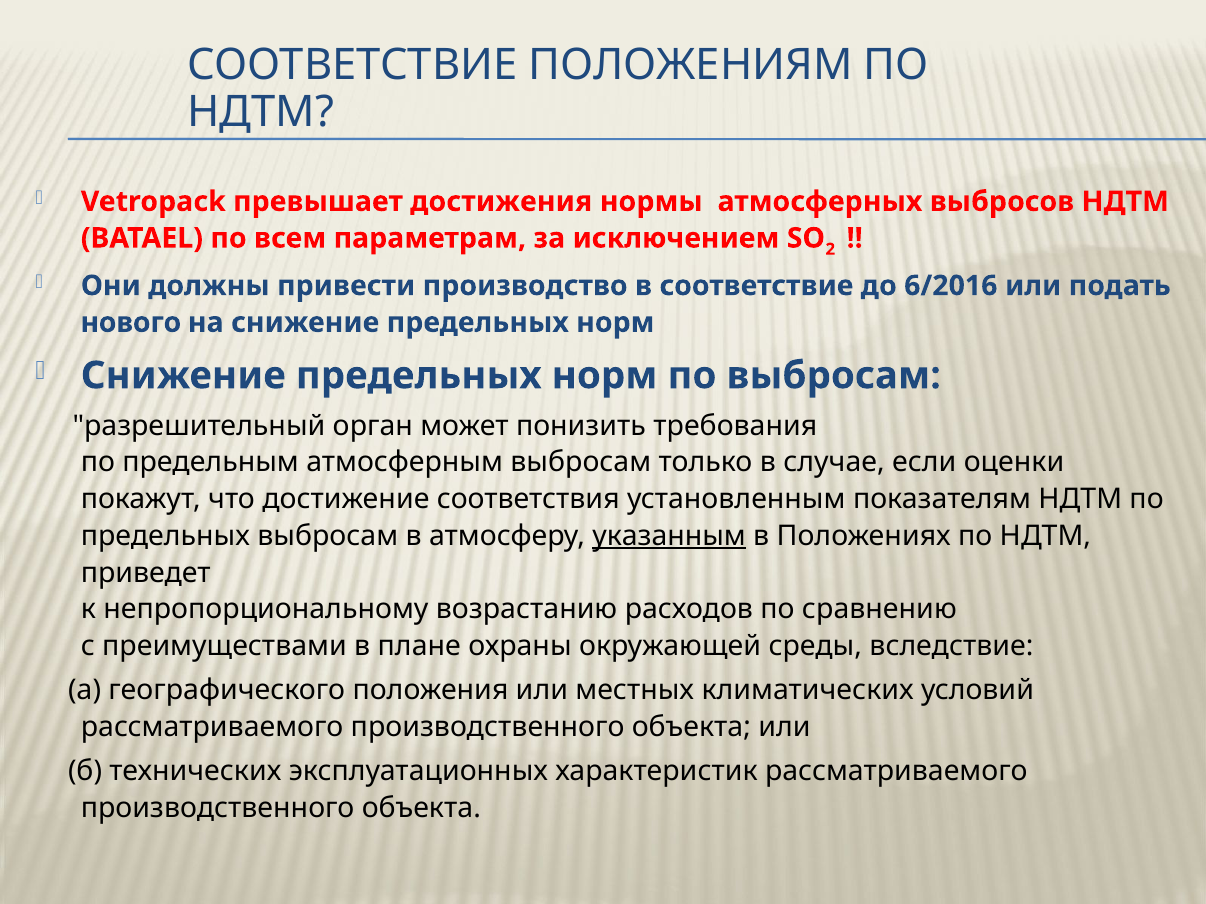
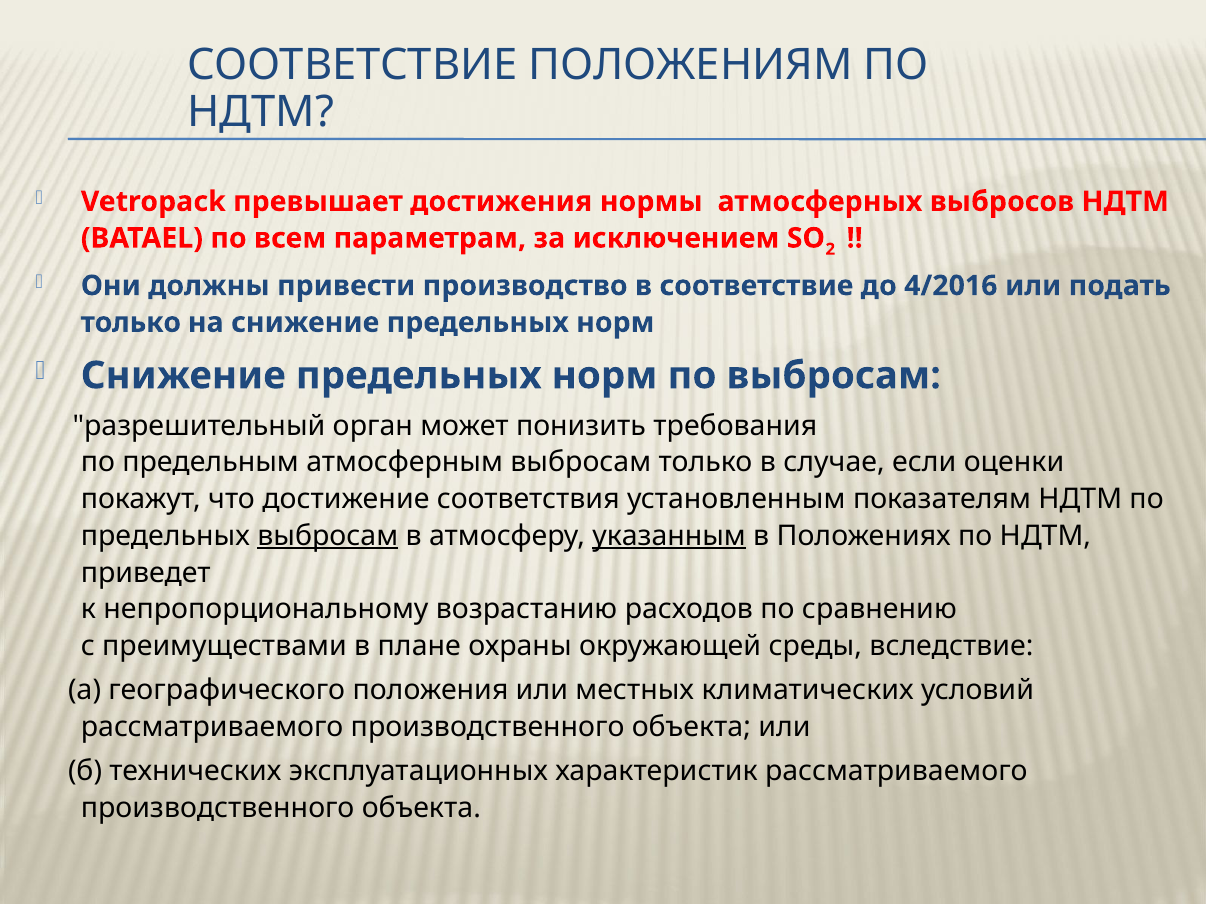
6/2016: 6/2016 -> 4/2016 (951, 286)
нового: нового -> только (131, 323)
выбросам underline: none -> present (328, 536)
